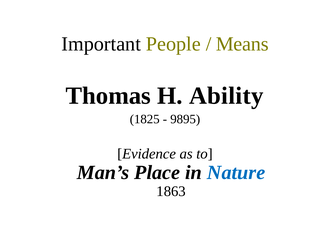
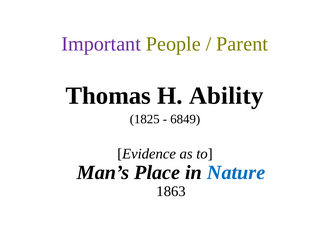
Important colour: black -> purple (101, 44)
Means: Means -> Parent (242, 44)
9895: 9895 -> 6849 (185, 119)
